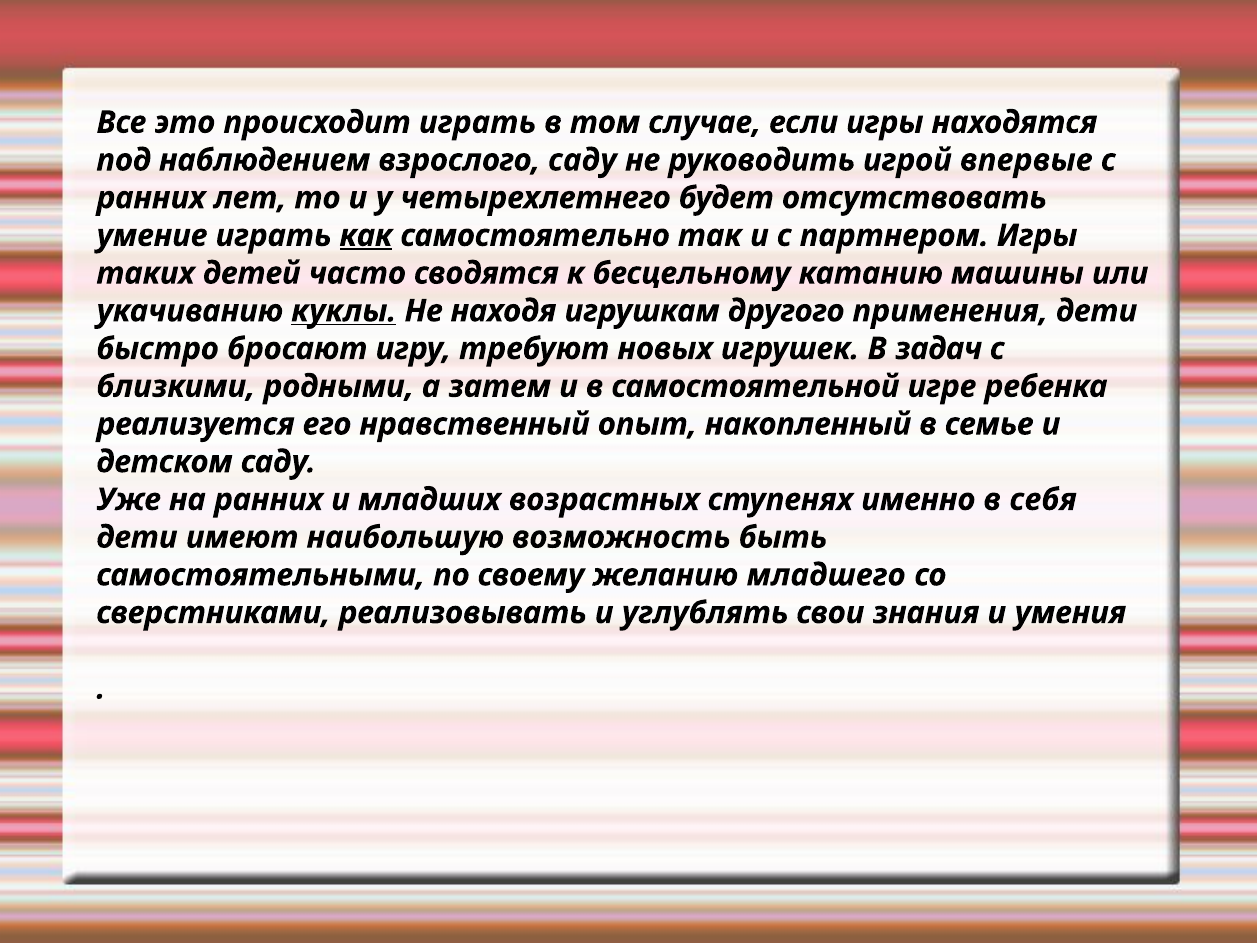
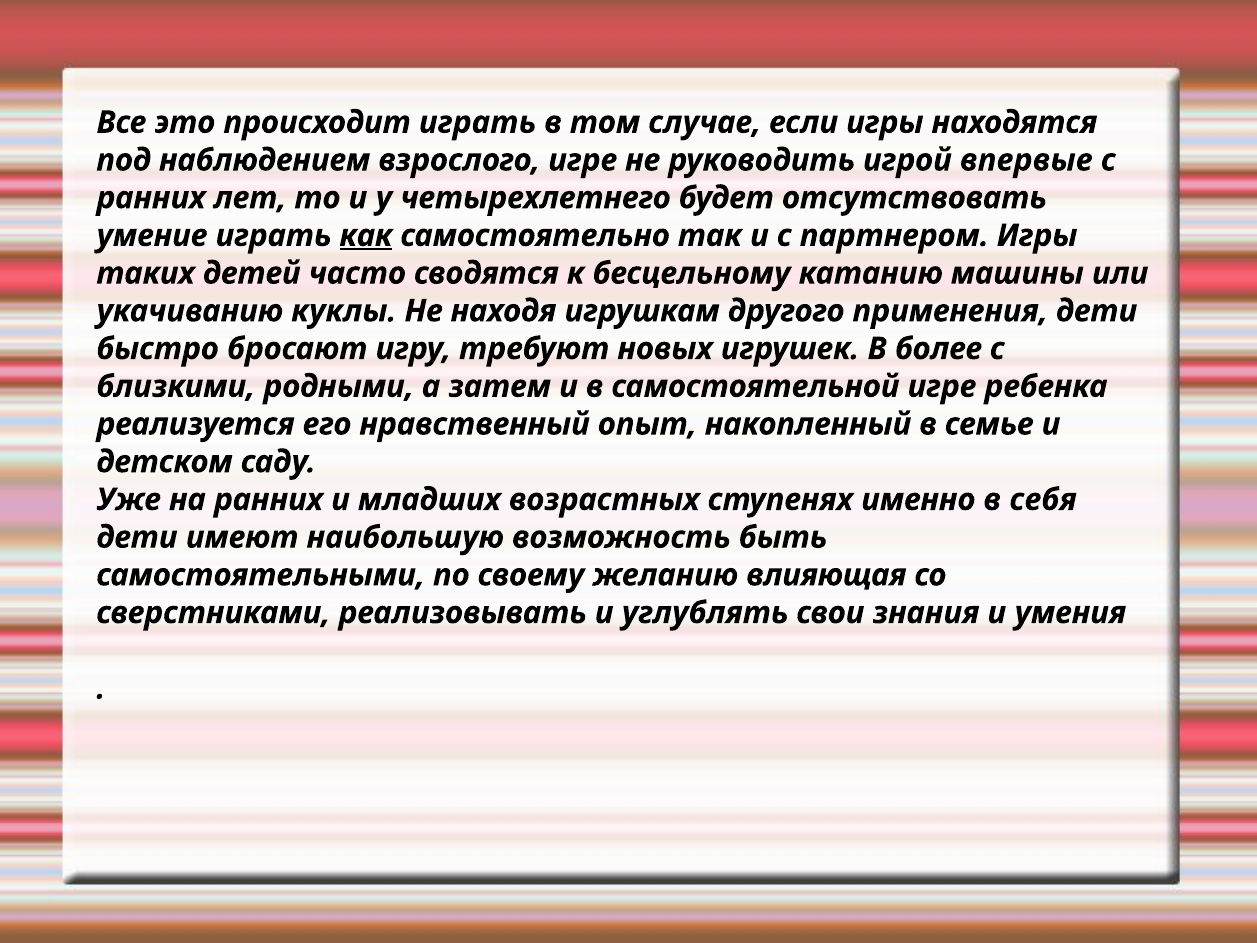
взрослого саду: саду -> игре (583, 160)
куклы underline: present -> none (344, 311)
задач: задач -> более (939, 349)
младшего: младшего -> влияющая (826, 575)
